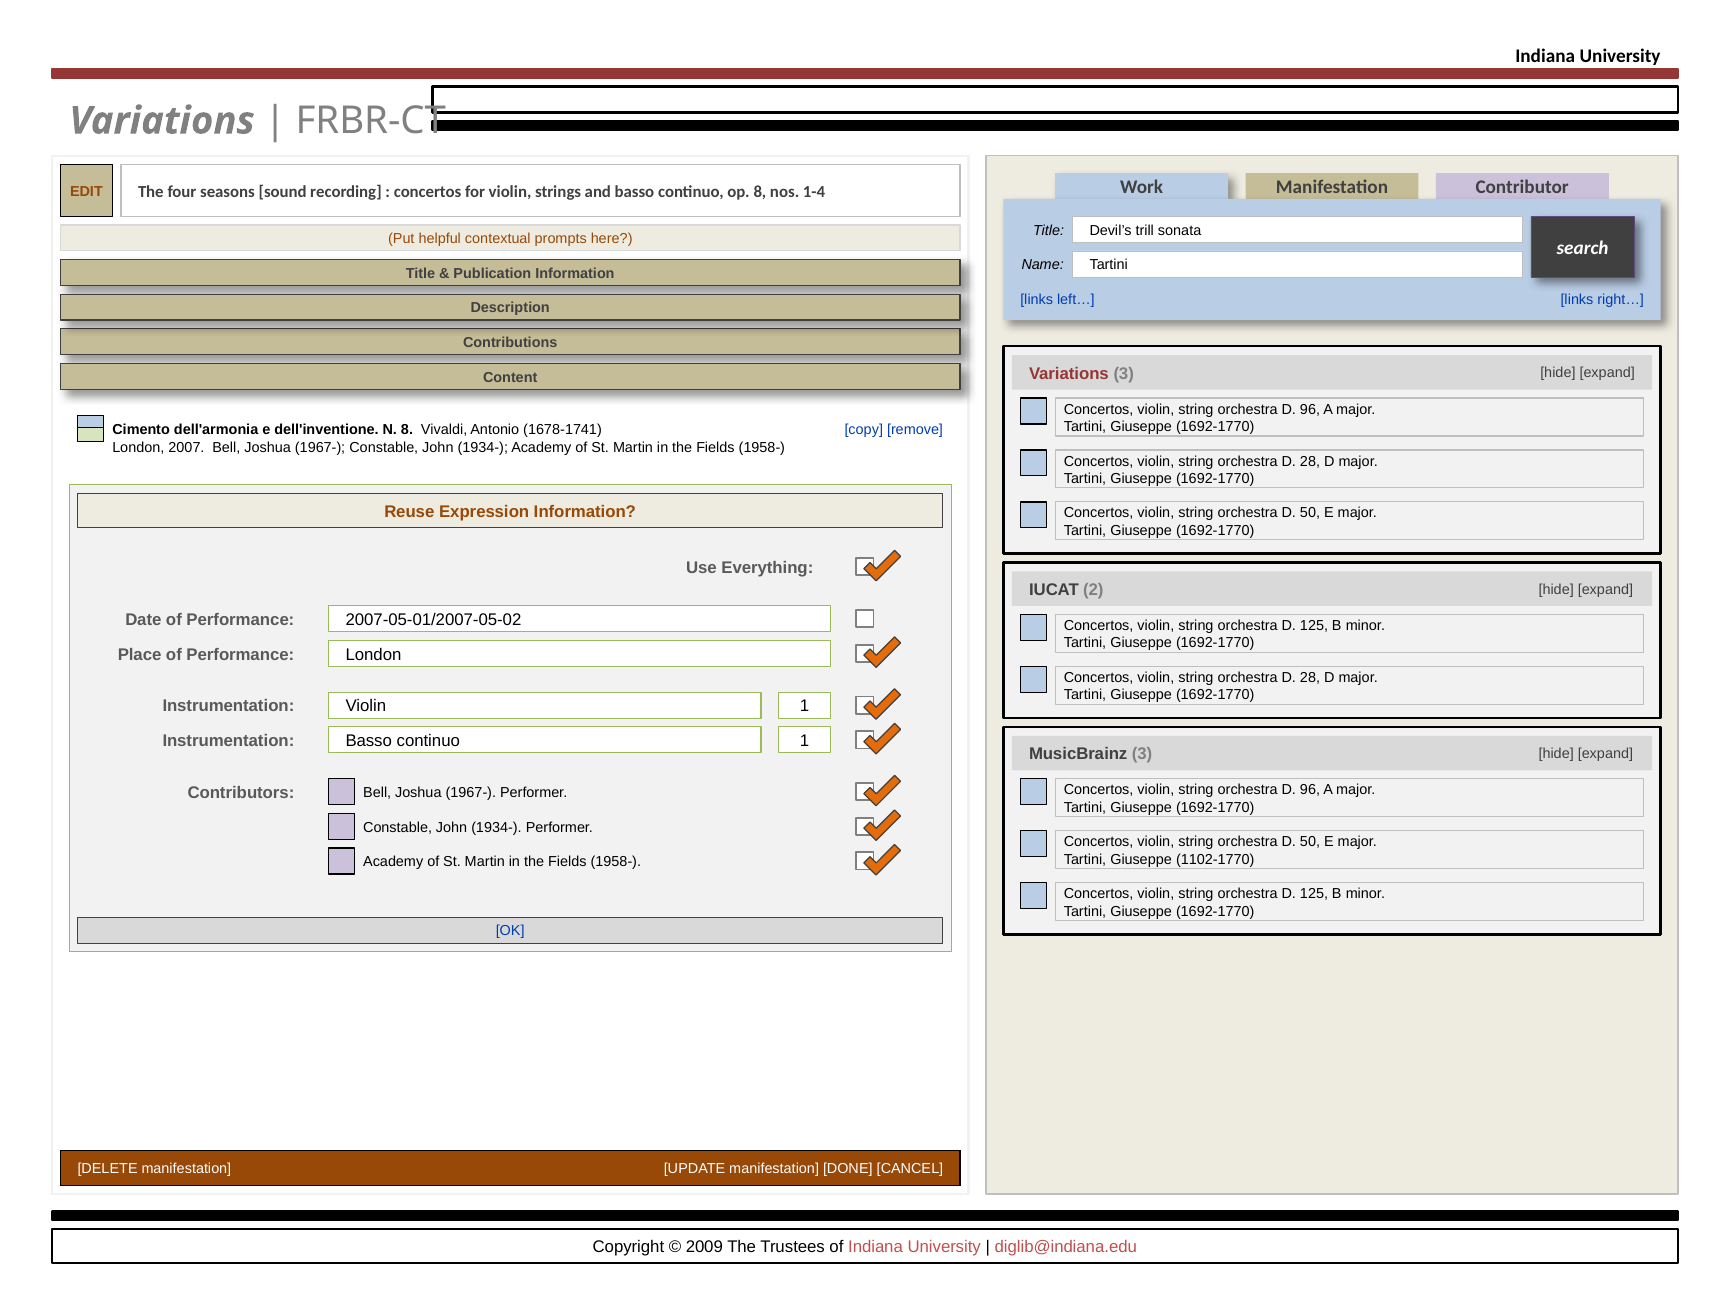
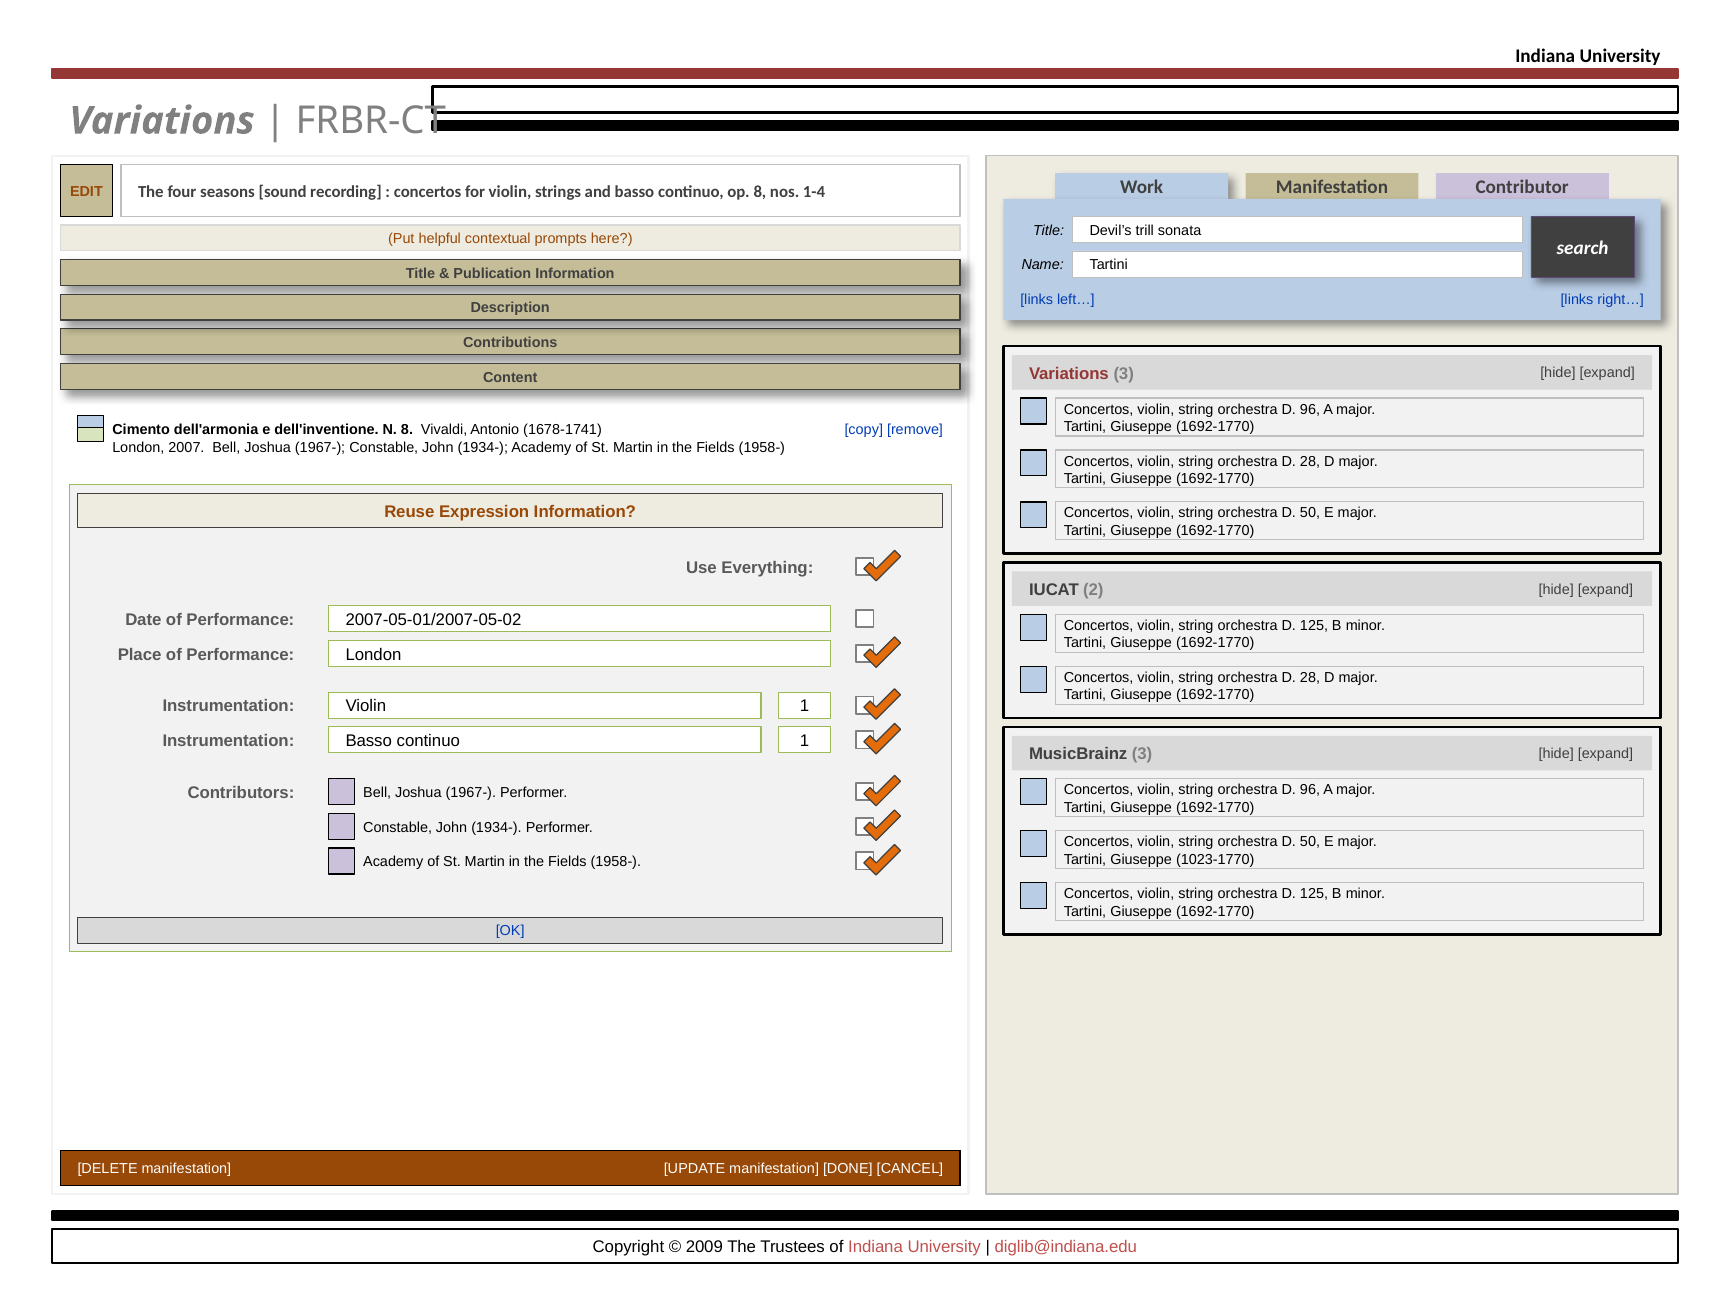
1102-1770: 1102-1770 -> 1023-1770 (1215, 859)
